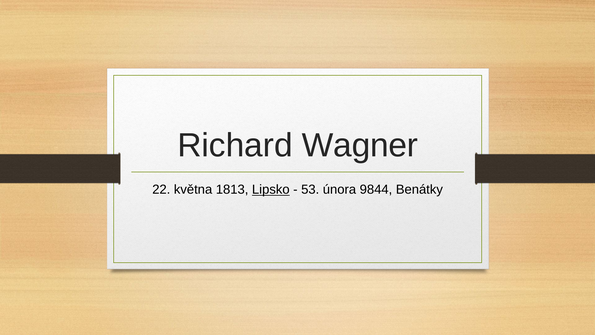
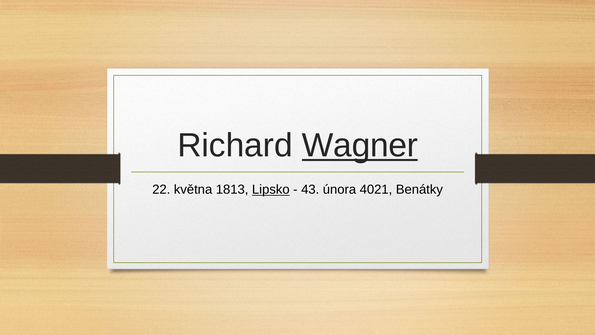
Wagner underline: none -> present (360, 145)
53: 53 -> 43 (310, 189)
9844: 9844 -> 4021 (376, 189)
